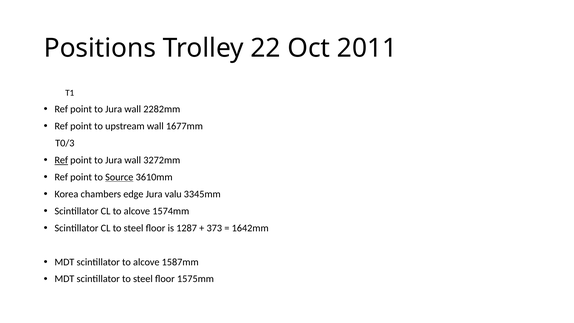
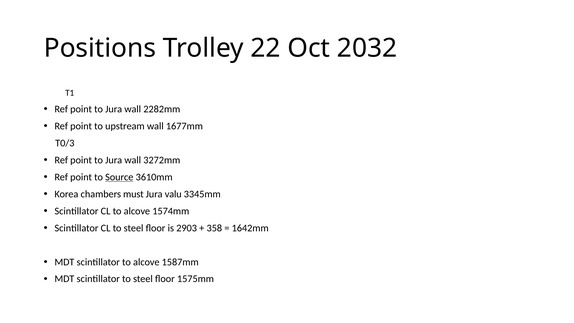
2011: 2011 -> 2032 (367, 48)
Ref underline: present -> none (61, 160)
edge: edge -> must (133, 194)
1287: 1287 -> 2903 (187, 228)
373: 373 -> 358 (214, 228)
